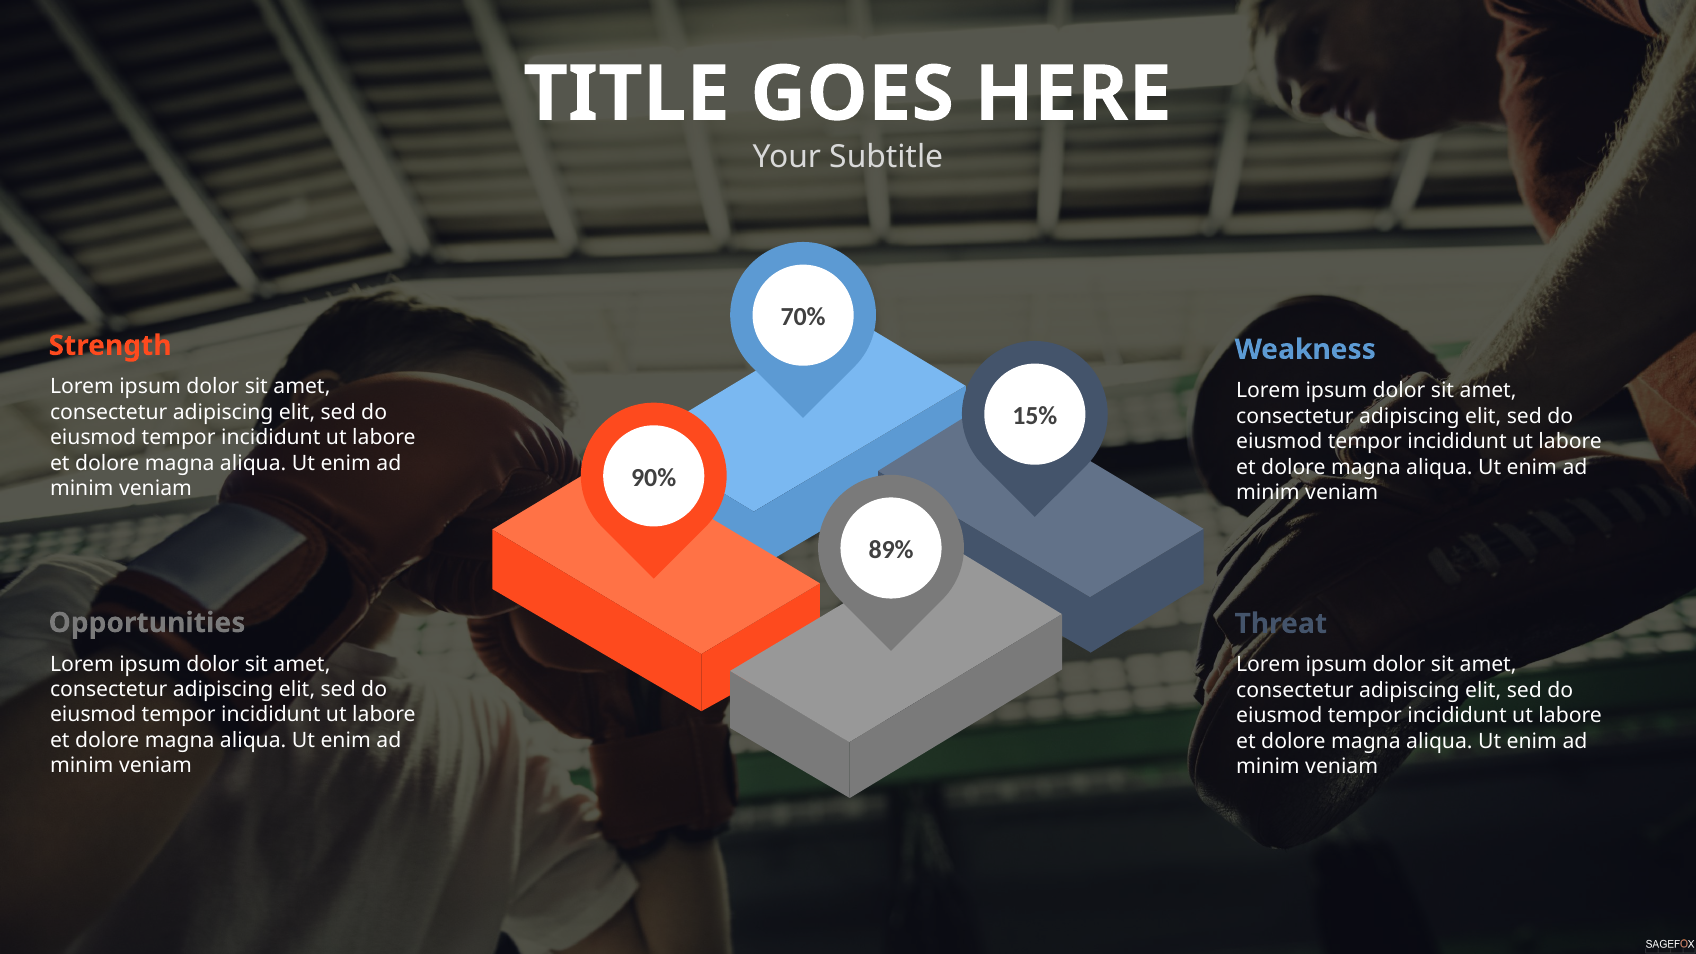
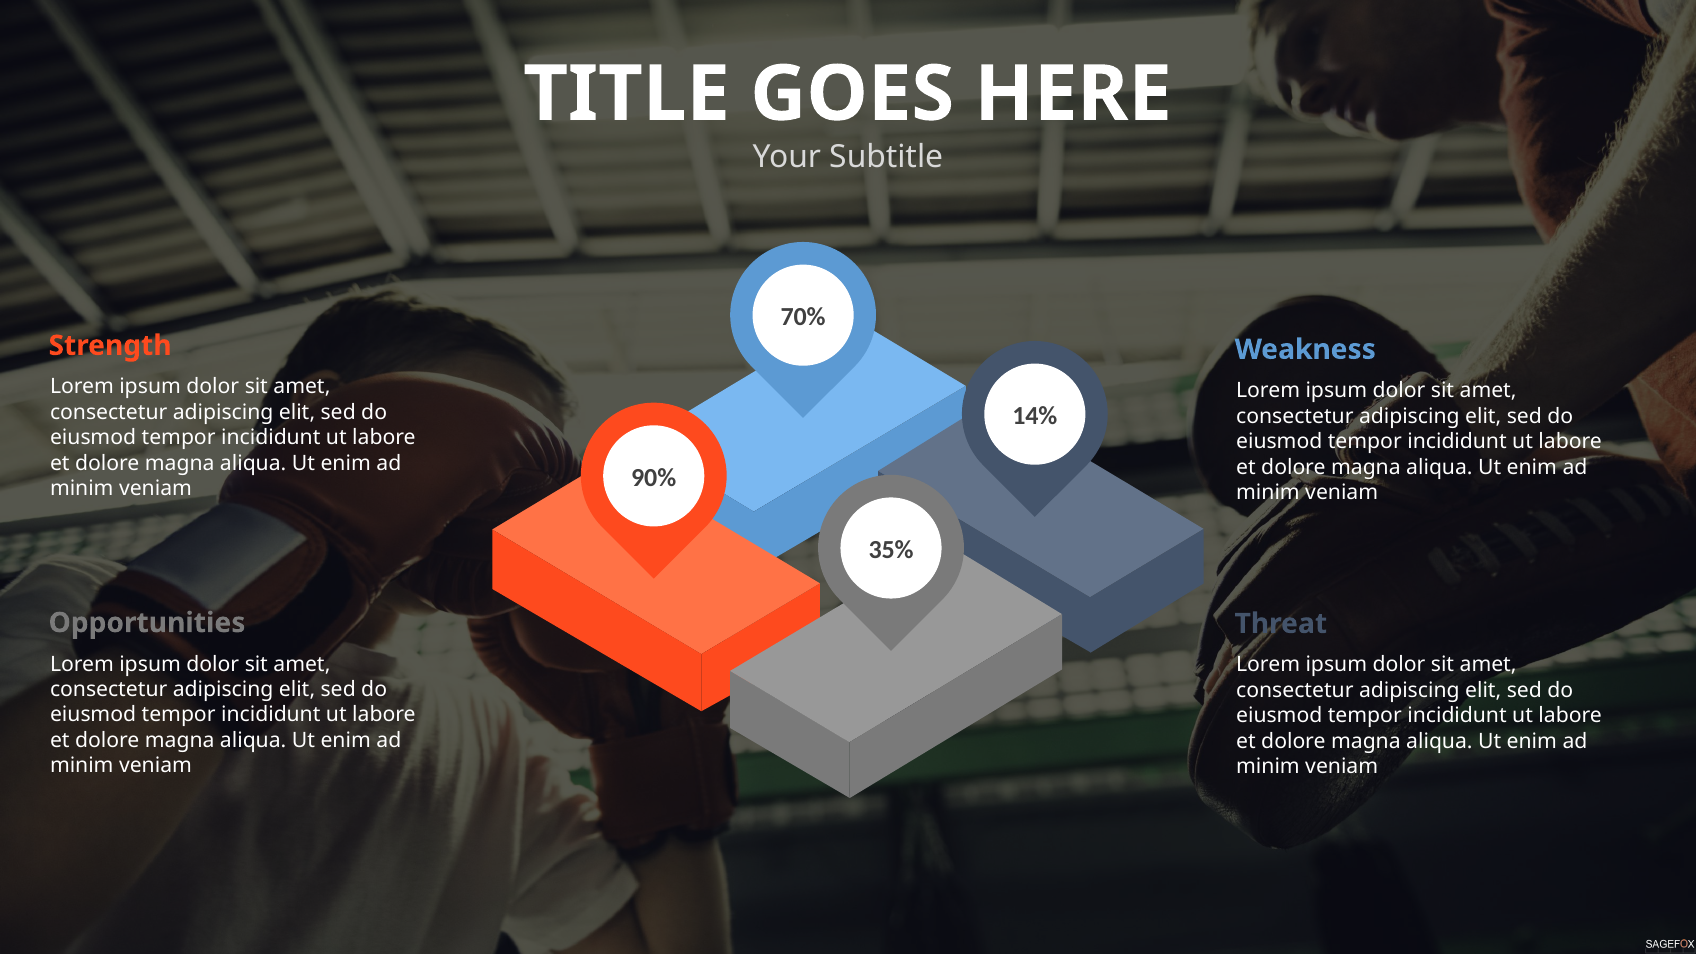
15%: 15% -> 14% (1035, 416)
89%: 89% -> 35% (891, 550)
